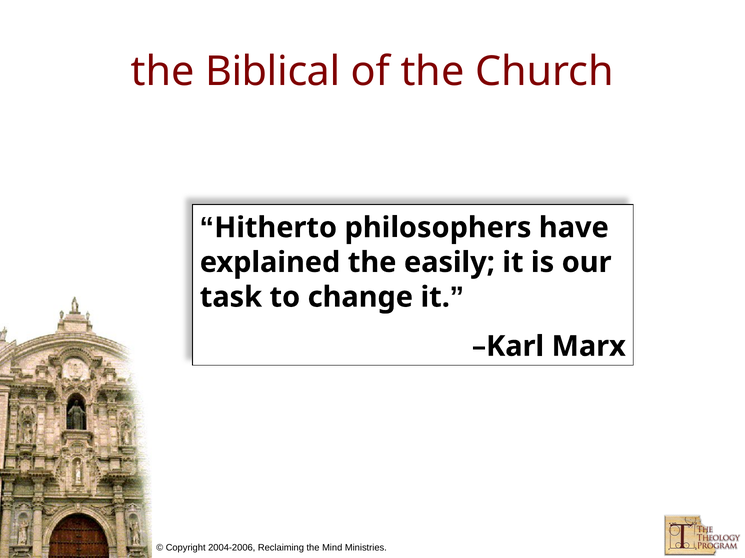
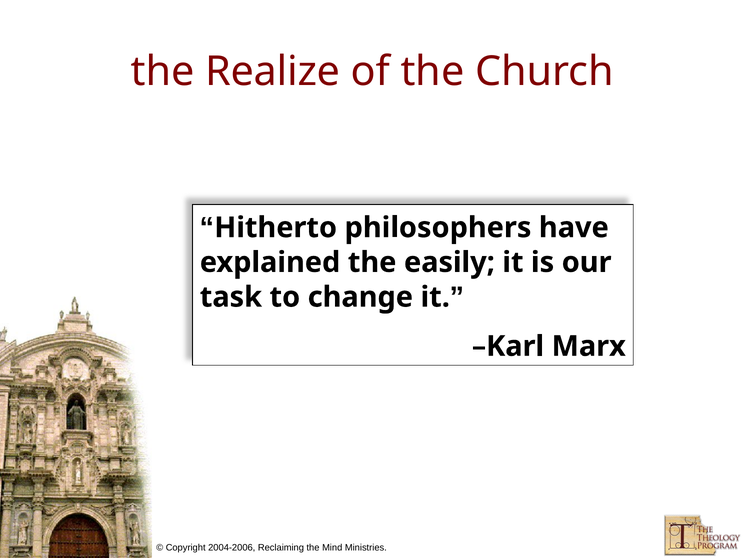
Biblical: Biblical -> Realize (273, 72)
